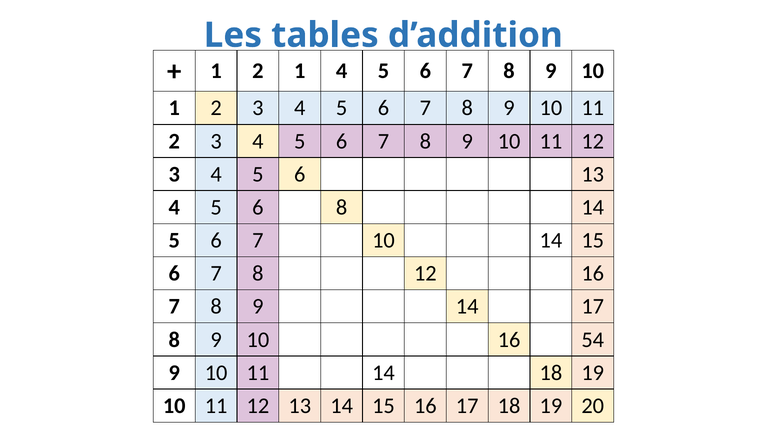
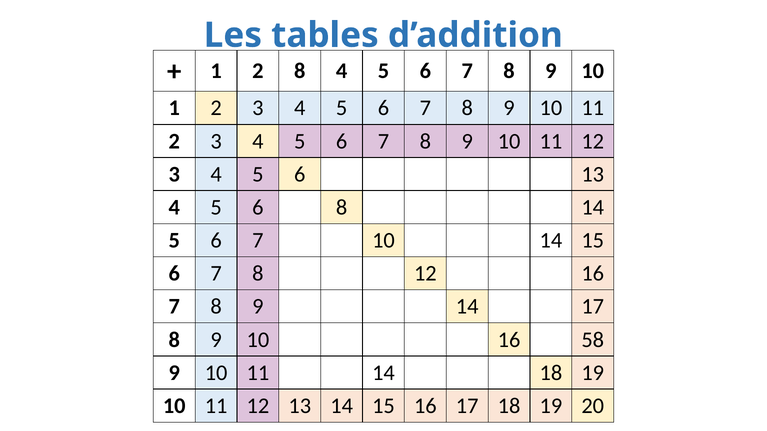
2 1: 1 -> 8 (300, 71)
54: 54 -> 58 (593, 340)
